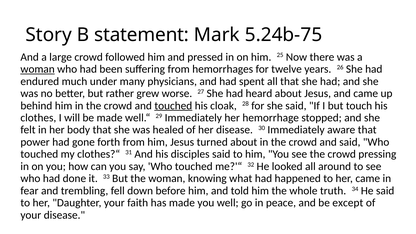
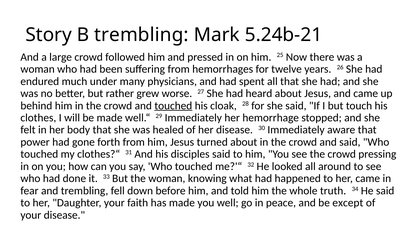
B statement: statement -> trembling (141, 35)
5.24b-75: 5.24b-75 -> 5.24b-21 (284, 35)
woman underline: present -> none (38, 69)
